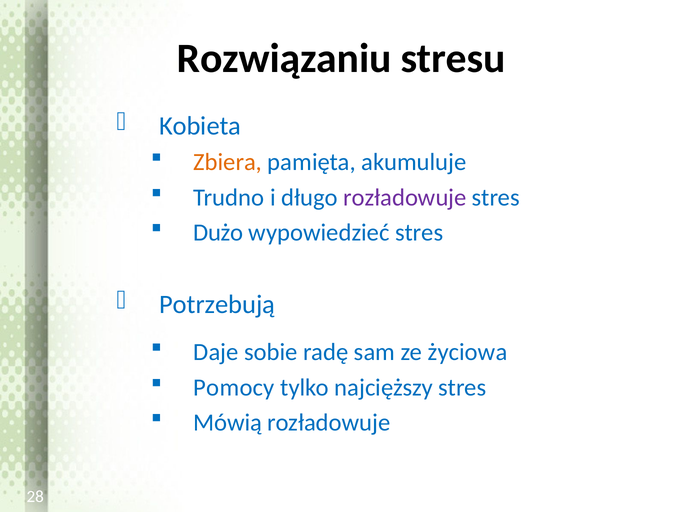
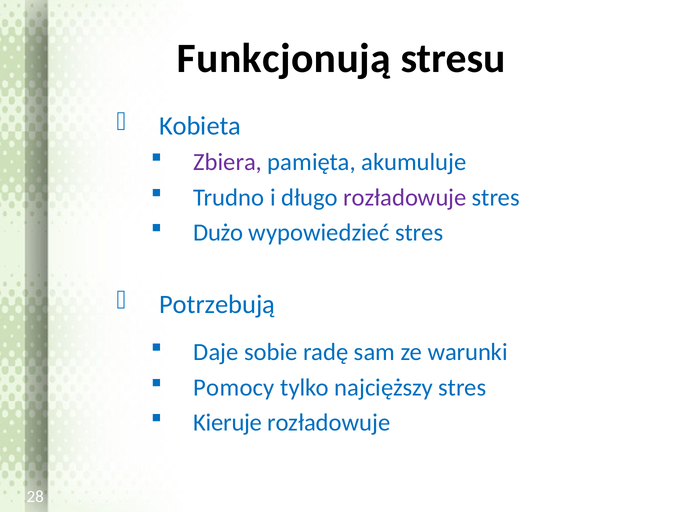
Rozwiązaniu: Rozwiązaniu -> Funkcjonują (284, 59)
Zbiera colour: orange -> purple (228, 162)
życiowa: życiowa -> warunki (468, 352)
Mówią: Mówią -> Kieruje (228, 423)
